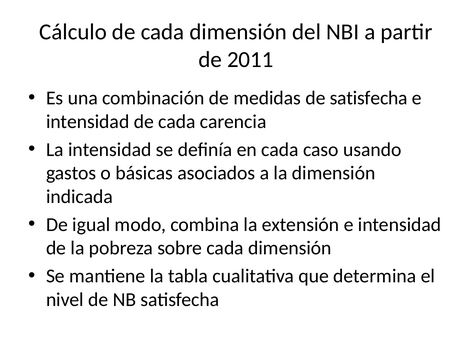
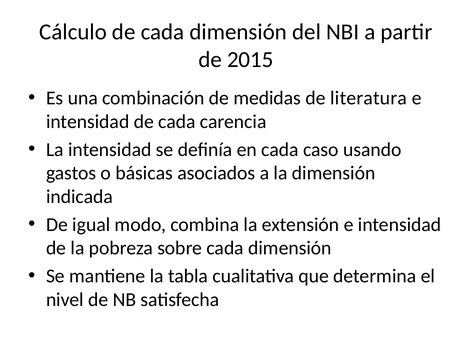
2011: 2011 -> 2015 (250, 59)
de satisfecha: satisfecha -> literatura (369, 98)
